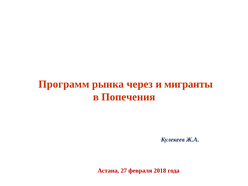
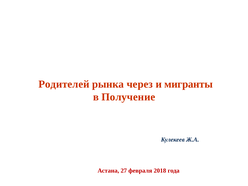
Программ: Программ -> Родителей (64, 84)
Попечения: Попечения -> Получение (128, 97)
